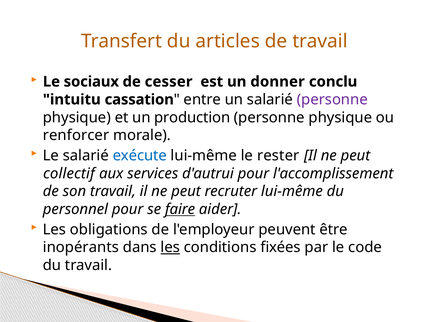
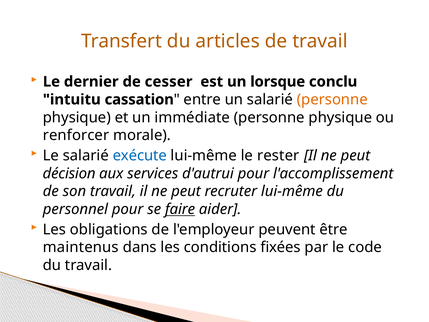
sociaux: sociaux -> dernier (91, 82)
donner: donner -> lorsque (278, 82)
personne colour: purple -> orange (332, 99)
production: production -> immédiate (192, 117)
collectif: collectif -> décision (69, 173)
inopérants: inopérants -> maintenus (81, 247)
les underline: present -> none (170, 247)
